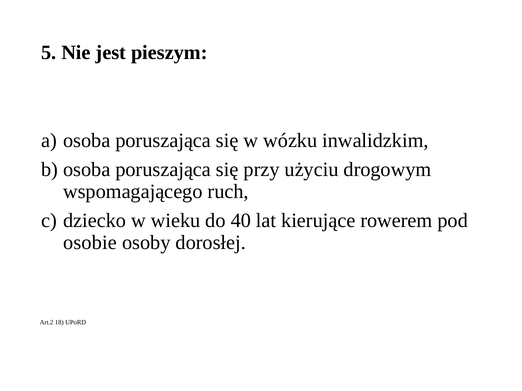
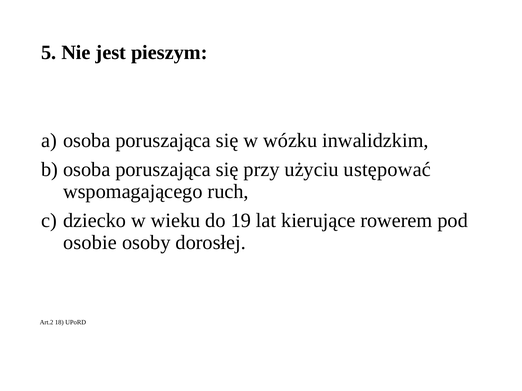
drogowym: drogowym -> ustępować (387, 170)
40: 40 -> 19 (241, 221)
